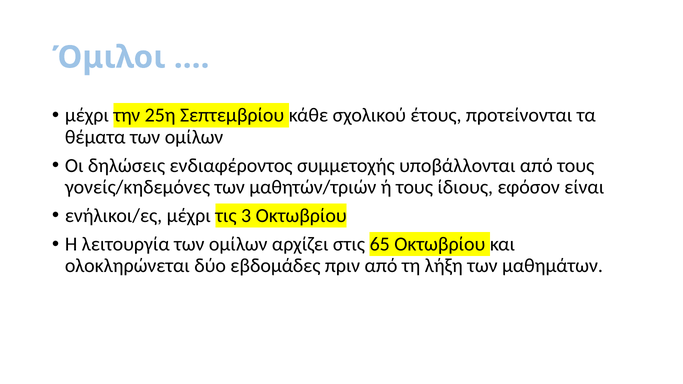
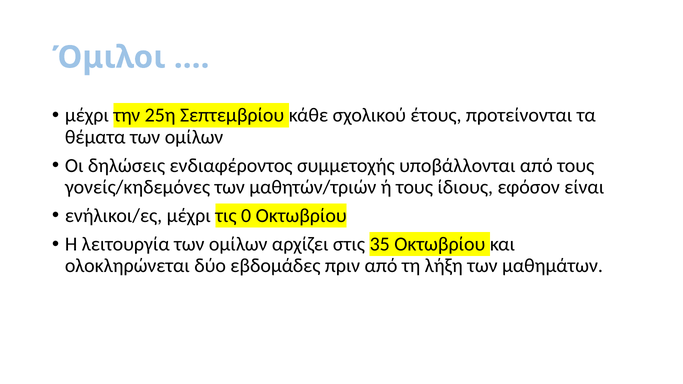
3: 3 -> 0 (246, 216)
65: 65 -> 35 (380, 244)
